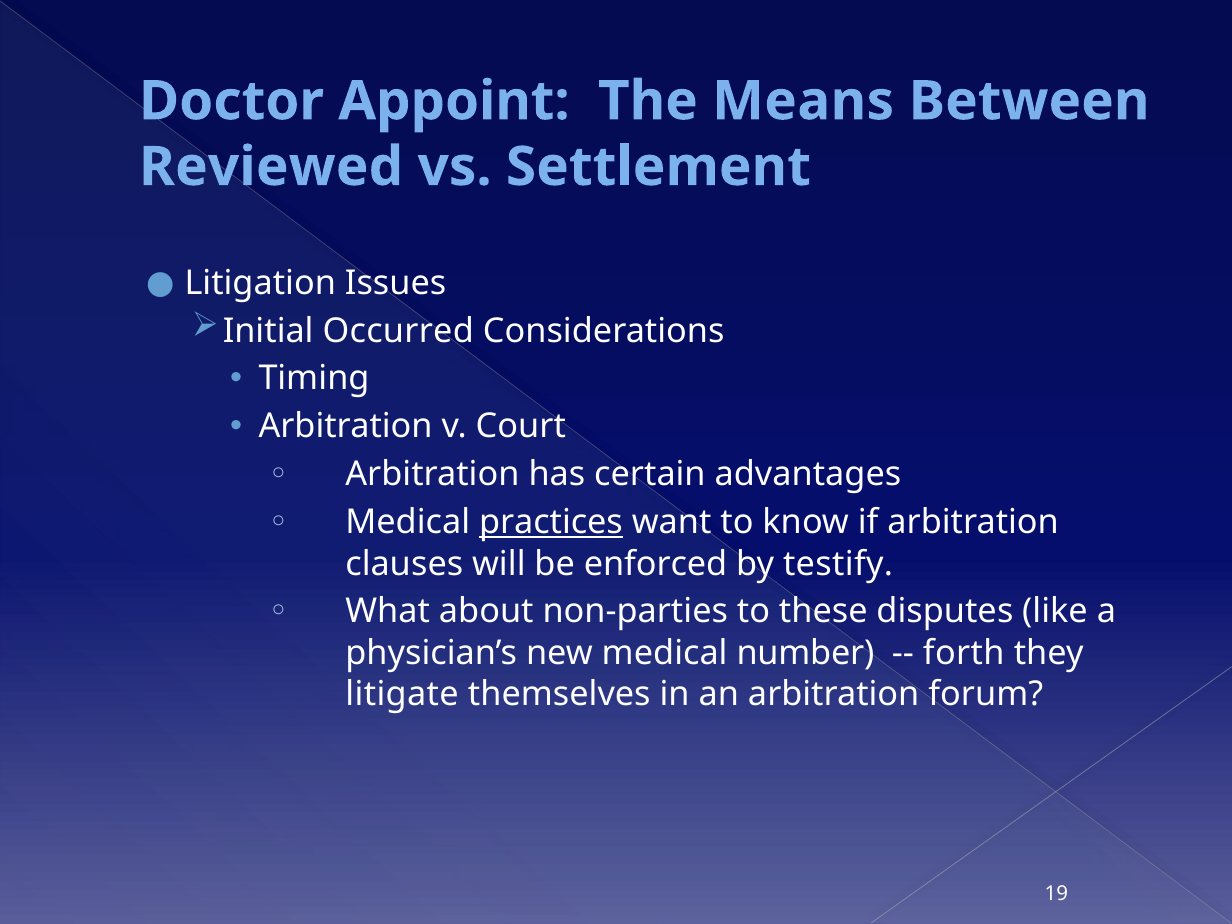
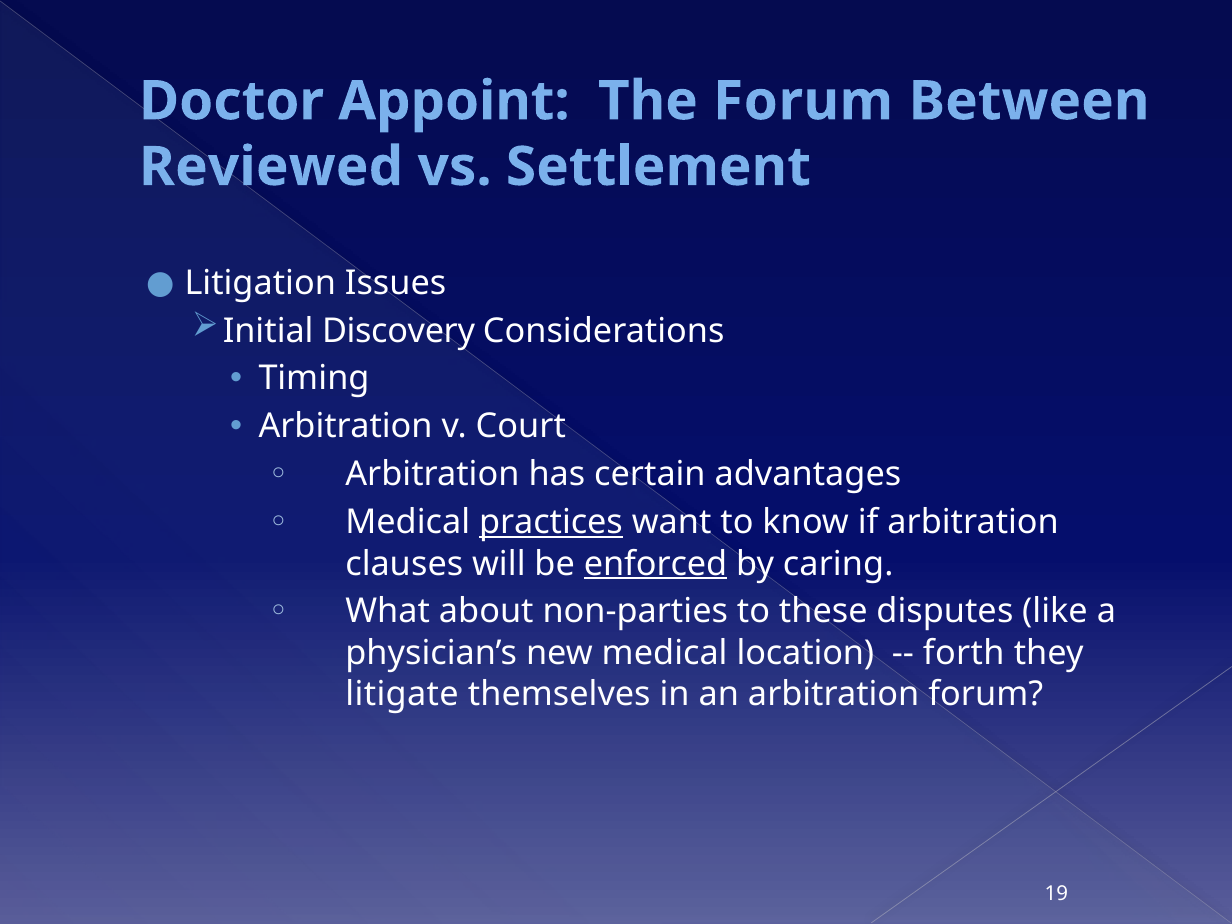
The Means: Means -> Forum (803, 101)
Occurred: Occurred -> Discovery (399, 331)
enforced underline: none -> present (656, 564)
testify: testify -> caring (838, 564)
number: number -> location (805, 653)
